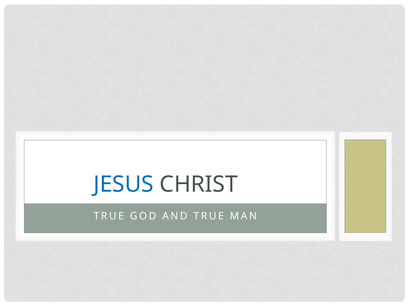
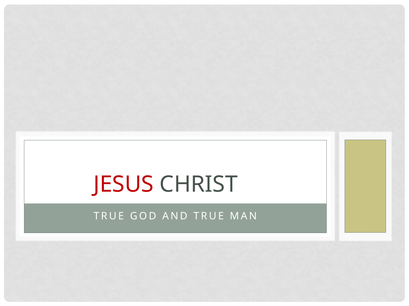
JESUS colour: blue -> red (124, 185)
